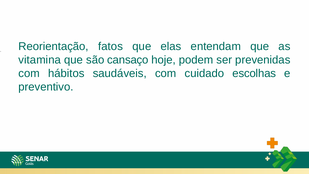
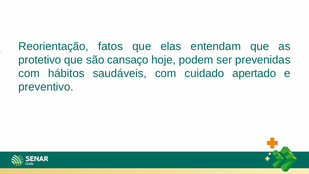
vitamina: vitamina -> protetivo (40, 60)
escolhas: escolhas -> apertado (254, 73)
